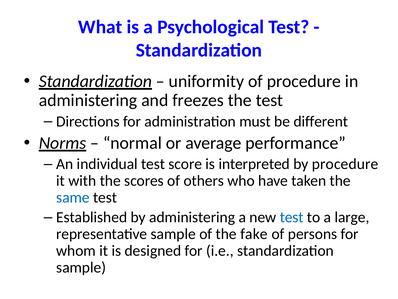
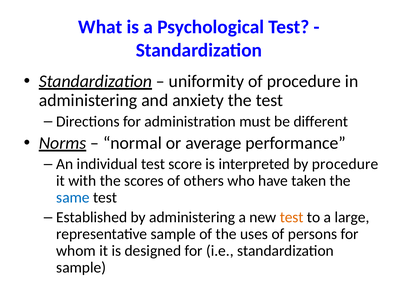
freezes: freezes -> anxiety (198, 100)
test colour: blue -> orange (292, 217)
fake: fake -> uses (254, 234)
